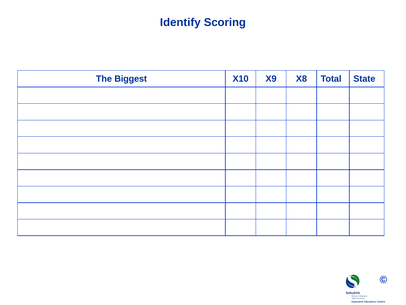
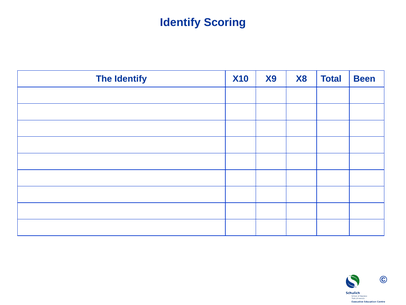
The Biggest: Biggest -> Identify (131, 79)
State: State -> Been (364, 79)
